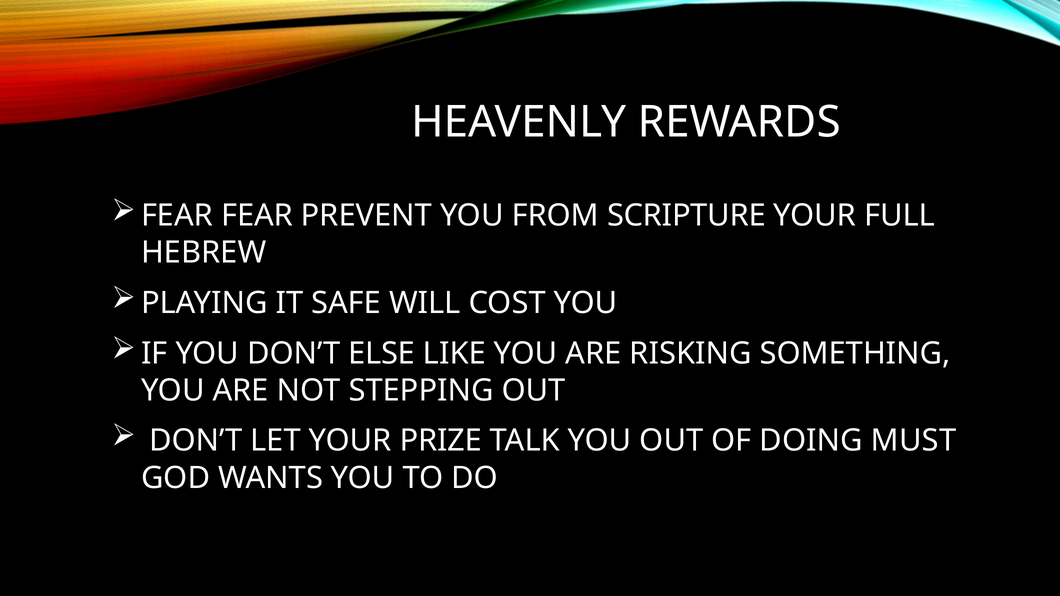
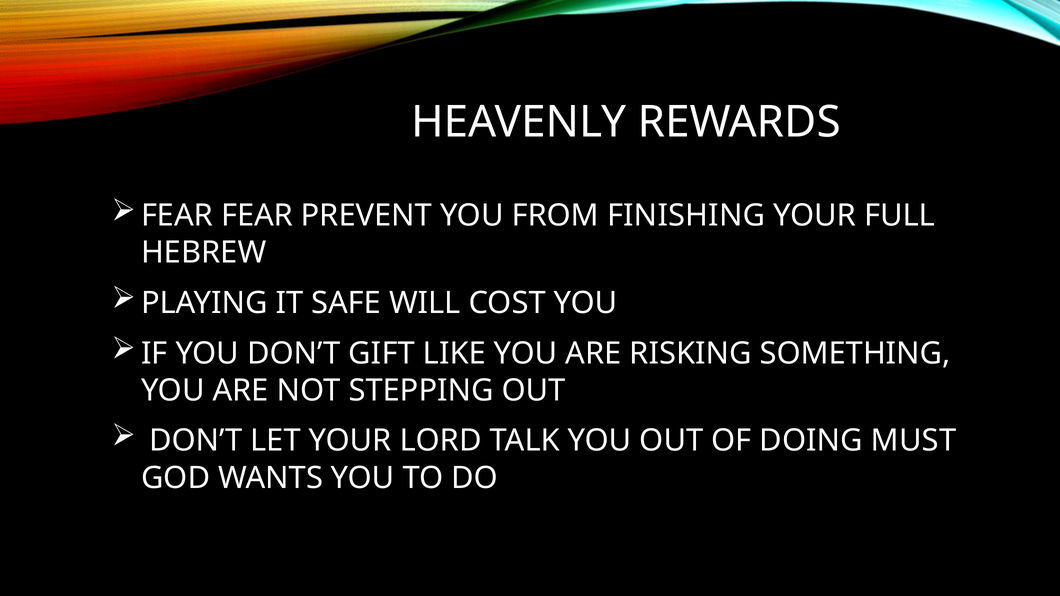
SCRIPTURE: SCRIPTURE -> FINISHING (686, 216)
ELSE: ELSE -> GIFT (382, 353)
PRIZE: PRIZE -> LORD (441, 441)
